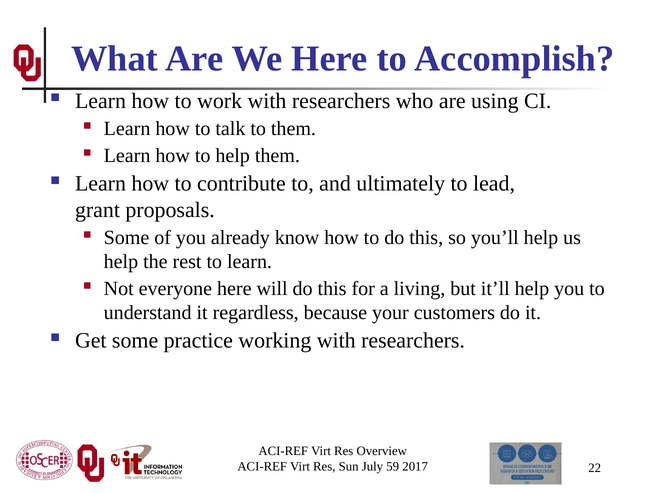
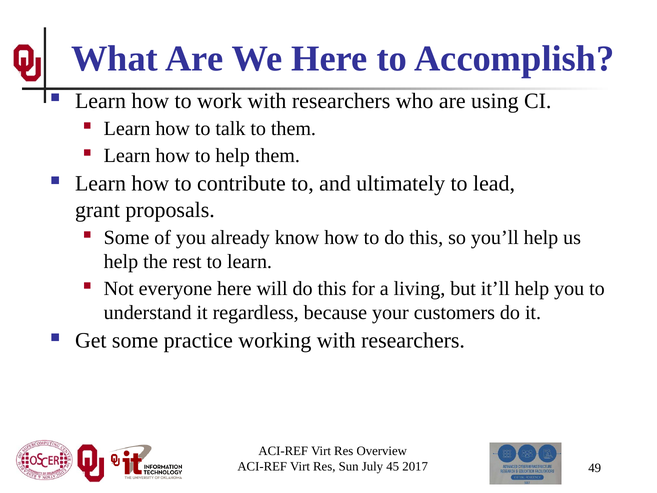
59: 59 -> 45 (393, 466)
22: 22 -> 49 (595, 468)
